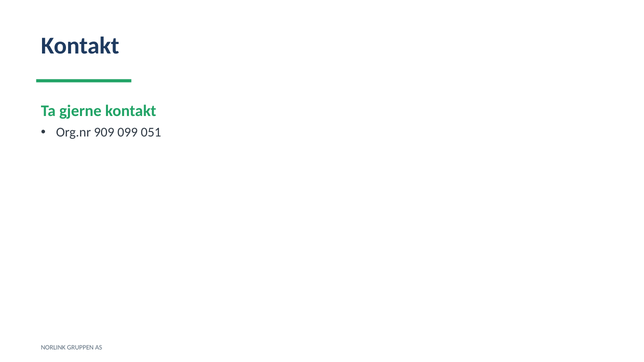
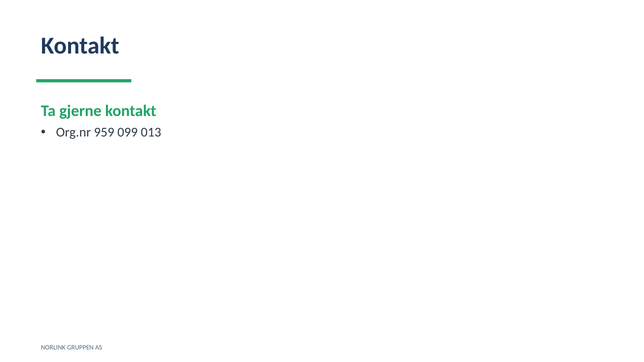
909: 909 -> 959 (104, 132)
051: 051 -> 013 (151, 132)
